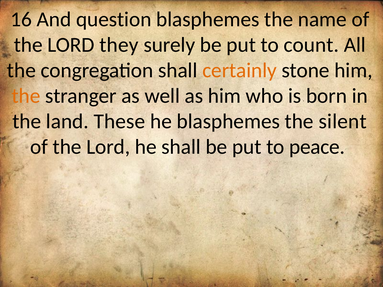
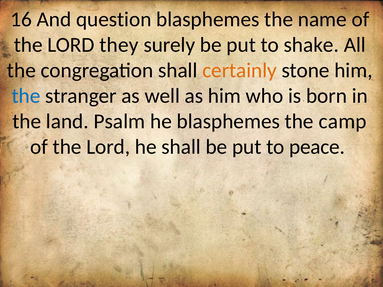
count: count -> shake (311, 45)
the colour: orange -> blue (26, 96)
These: These -> Psalm (119, 121)
silent: silent -> camp (343, 121)
